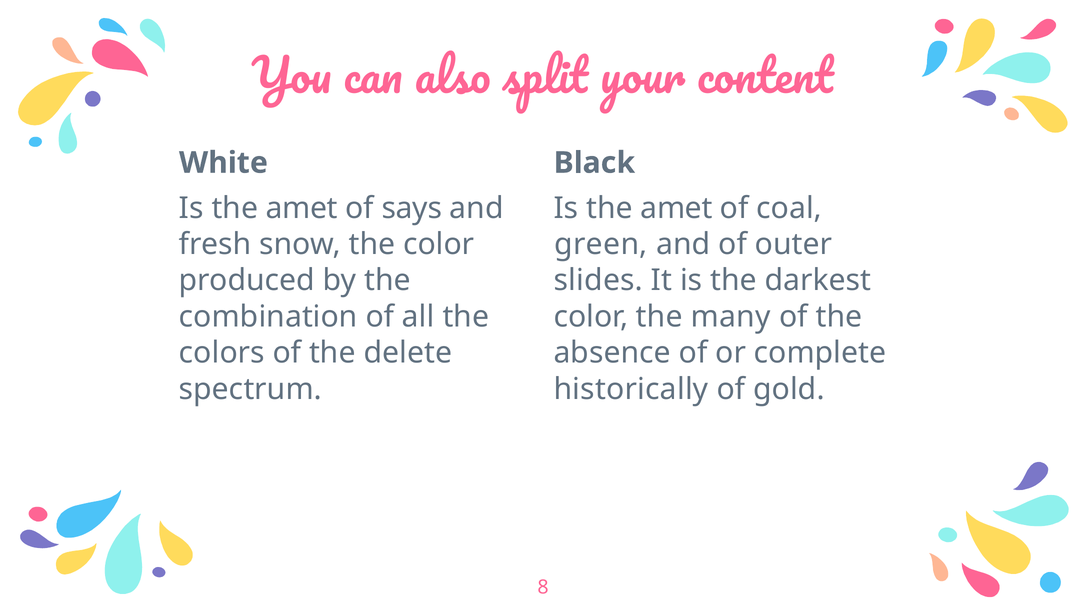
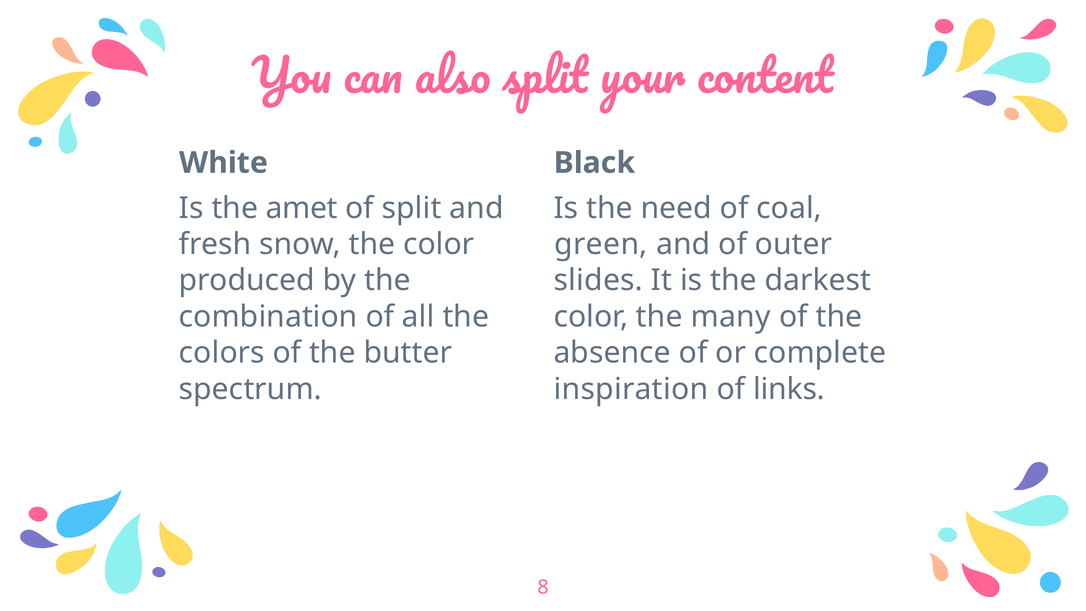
of says: says -> split (412, 208)
amet: amet -> need (676, 208)
delete: delete -> butter (408, 353)
historically: historically -> inspiration (631, 389)
gold: gold -> links (789, 389)
